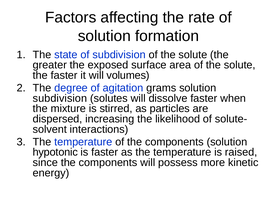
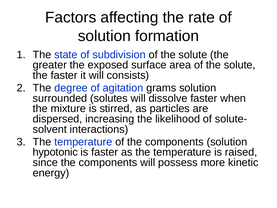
volumes: volumes -> consists (128, 75)
subdivision: subdivision -> surrounded (60, 98)
